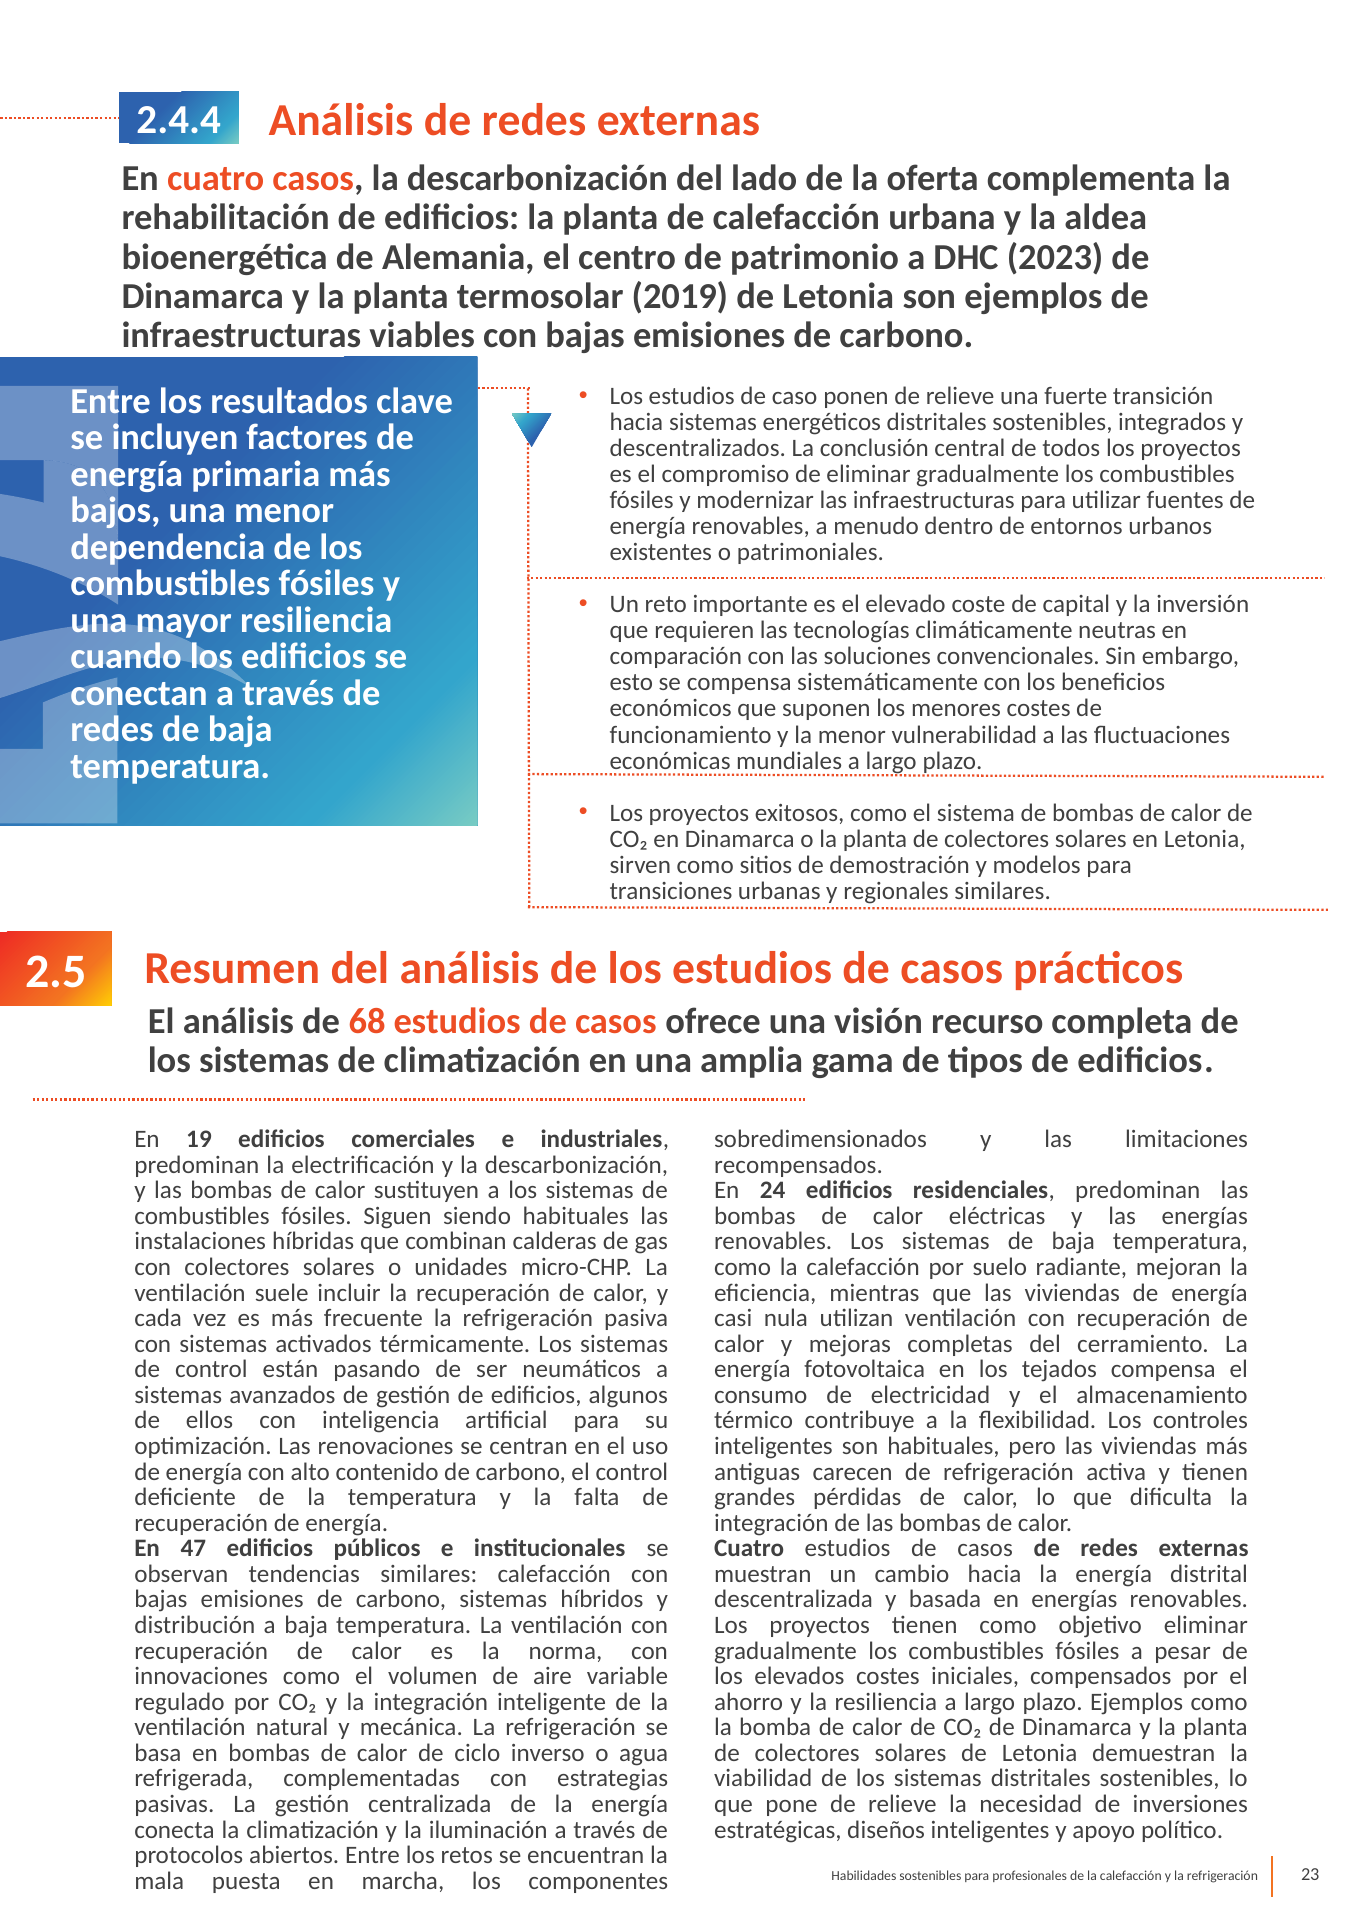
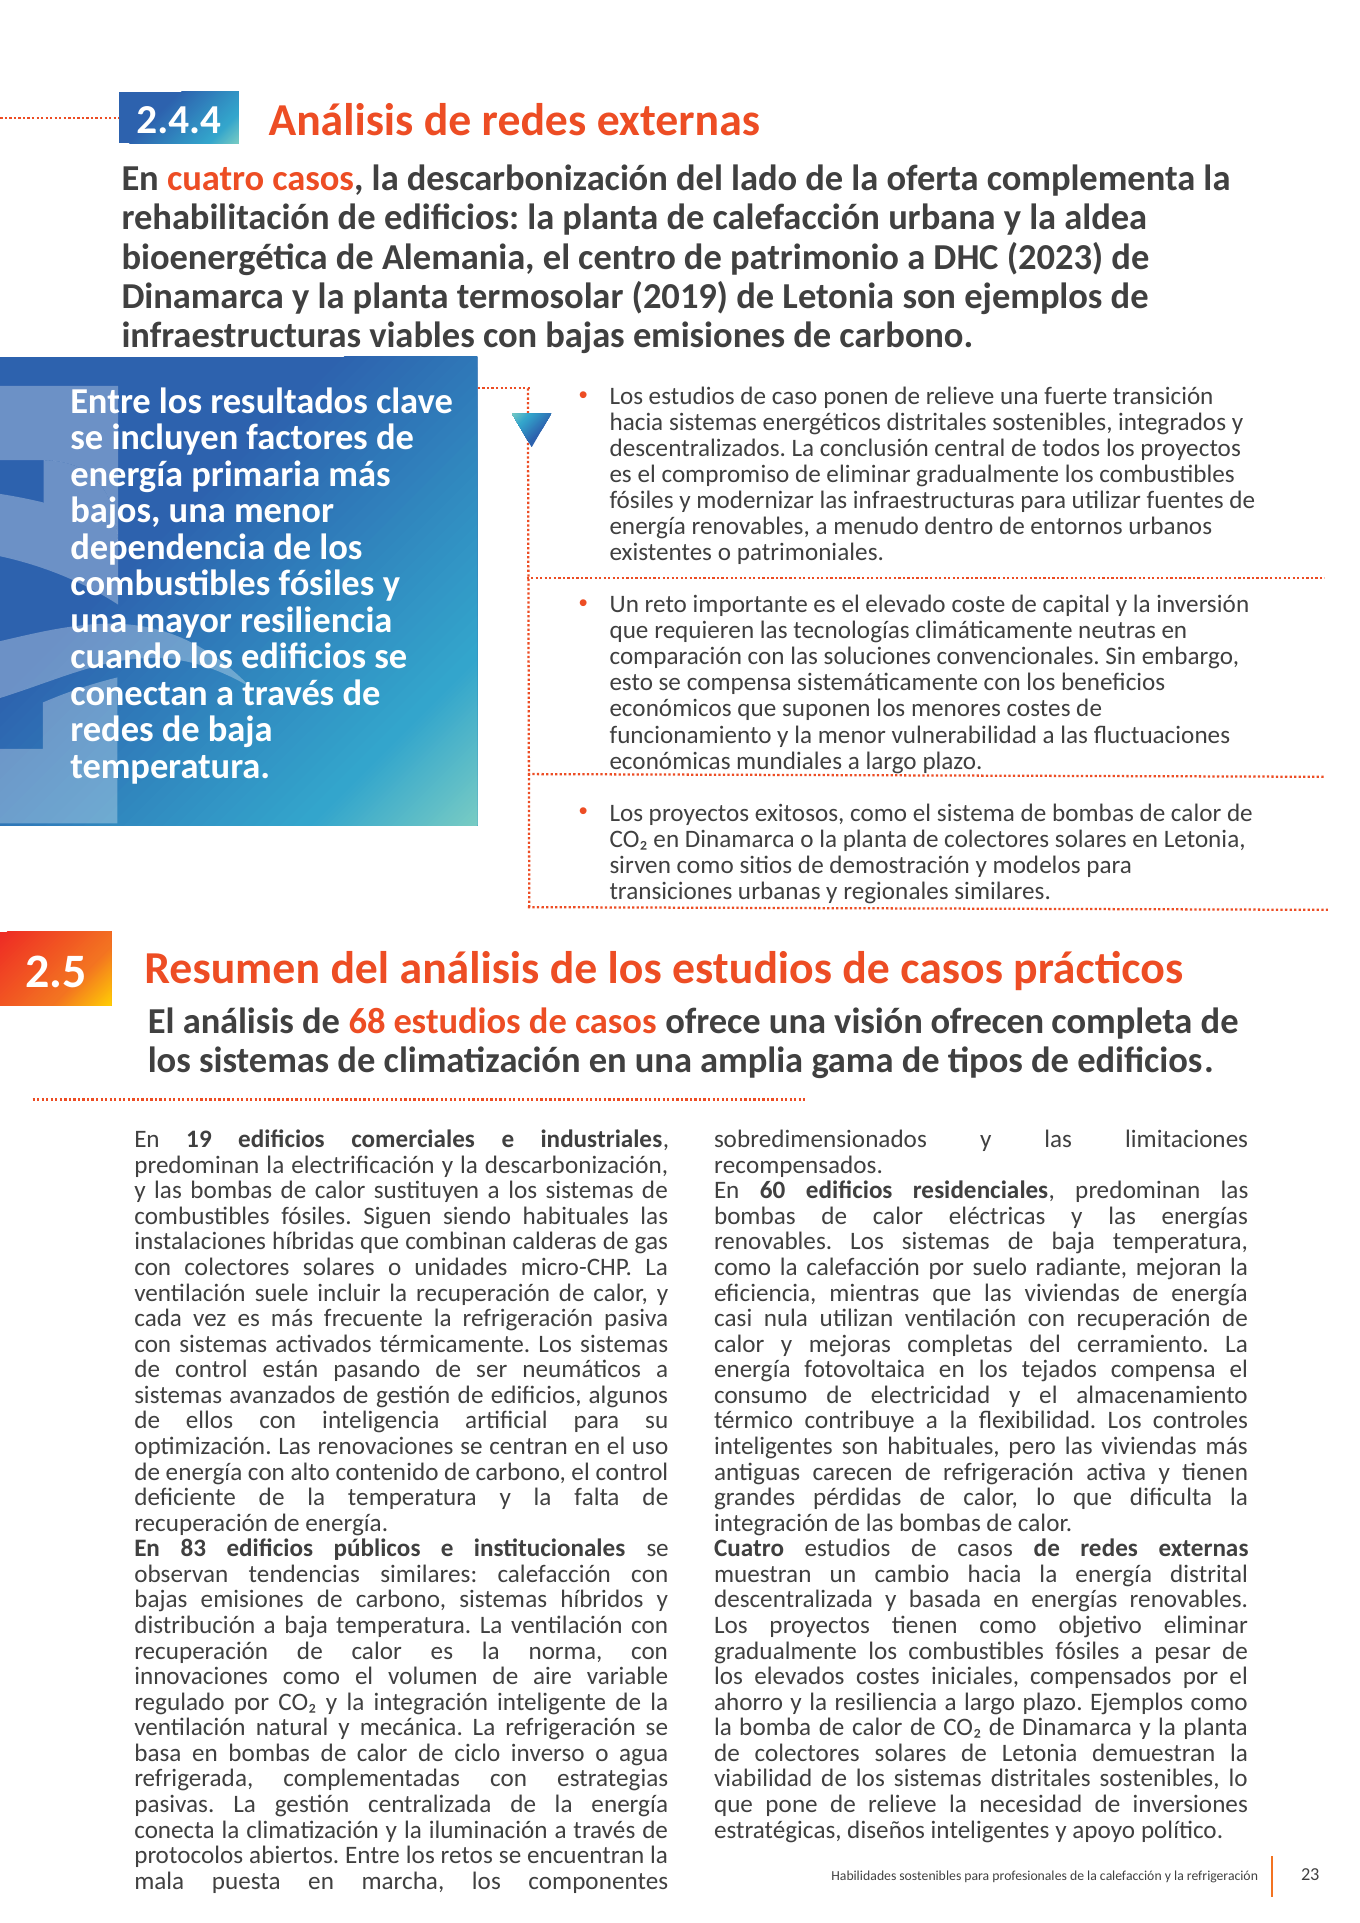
recurso: recurso -> ofrecen (987, 1022)
24: 24 -> 60 (773, 1191)
47: 47 -> 83 (193, 1549)
